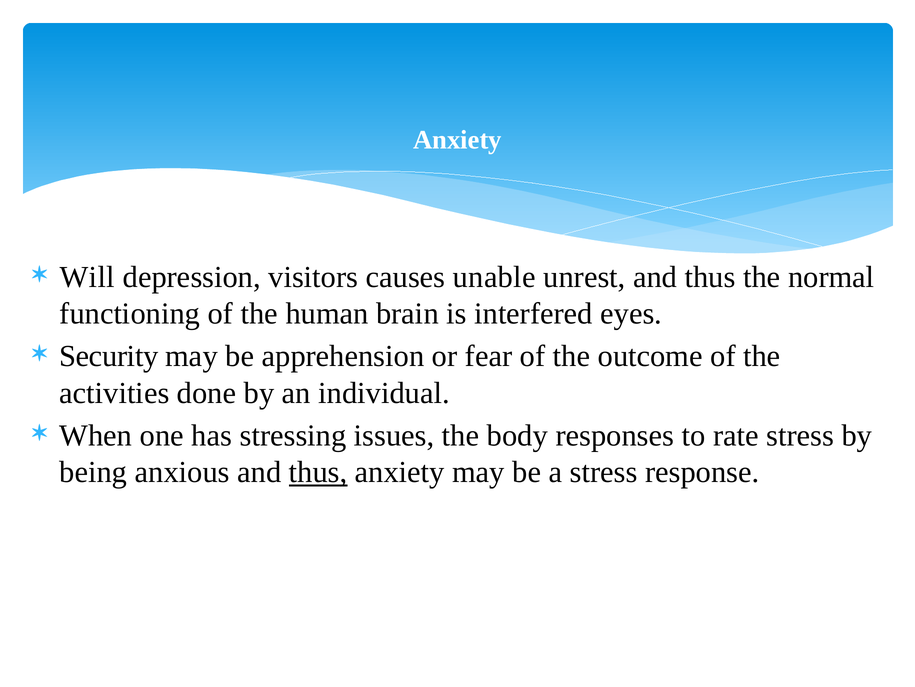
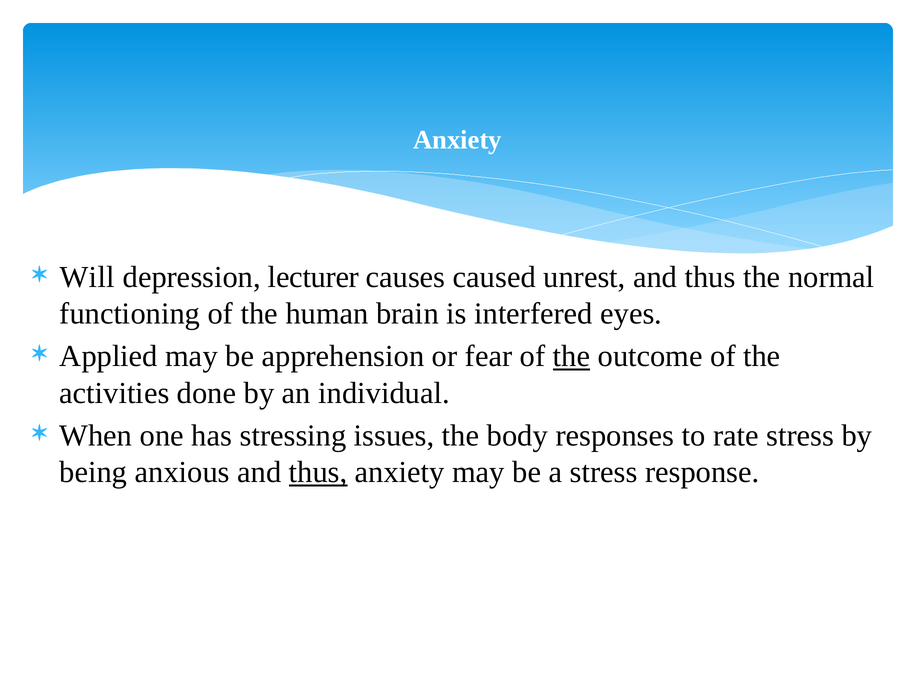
visitors: visitors -> lecturer (313, 277)
unable: unable -> caused (494, 277)
Security: Security -> Applied (109, 356)
the underline: none -> present (572, 356)
